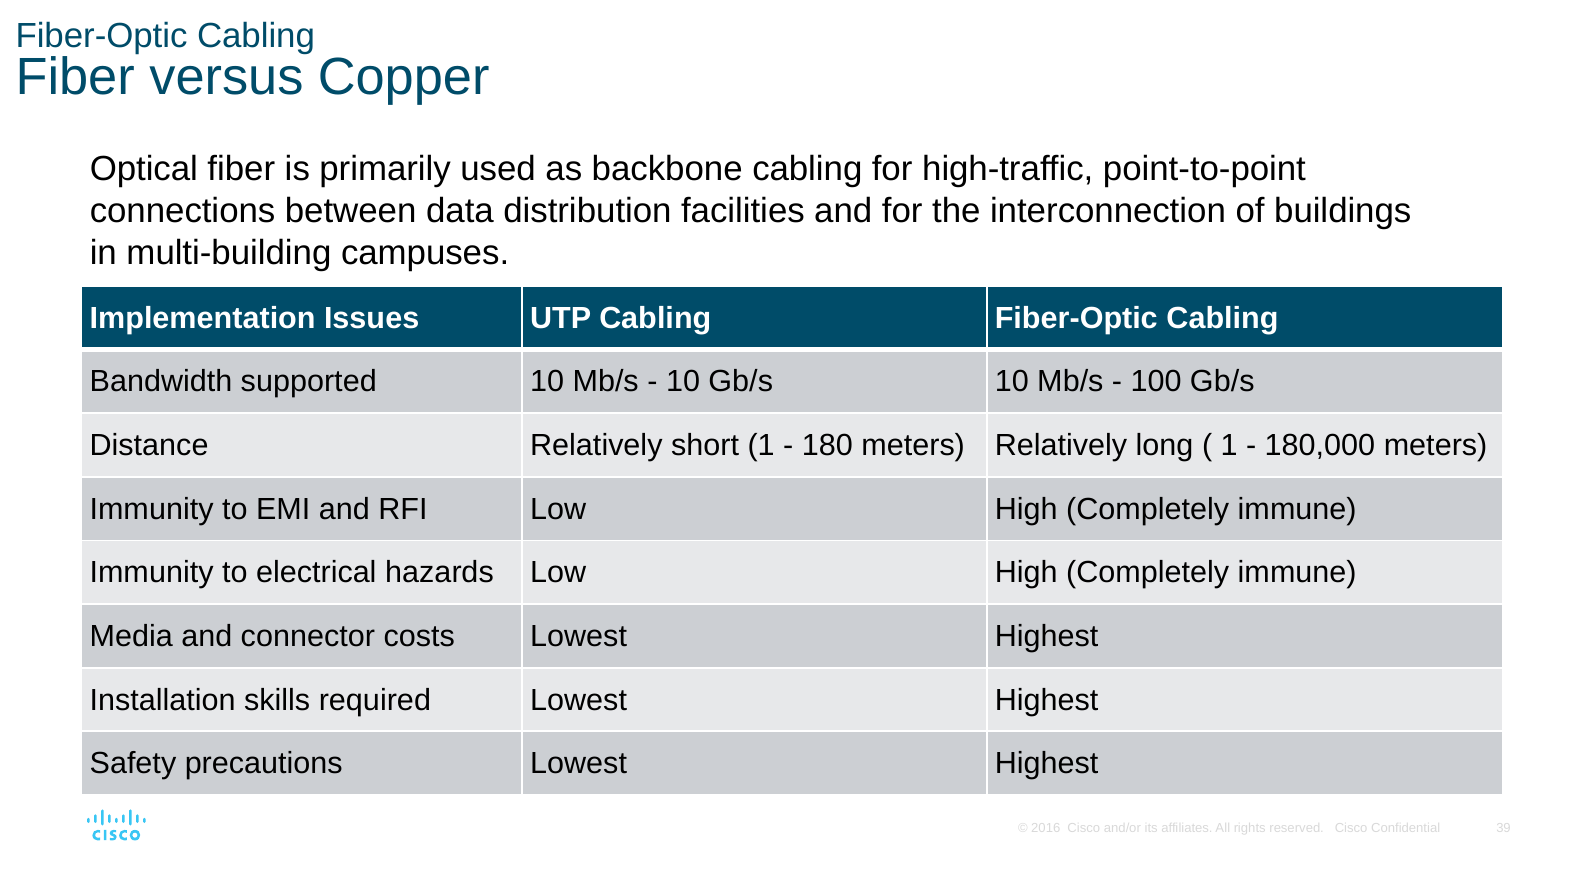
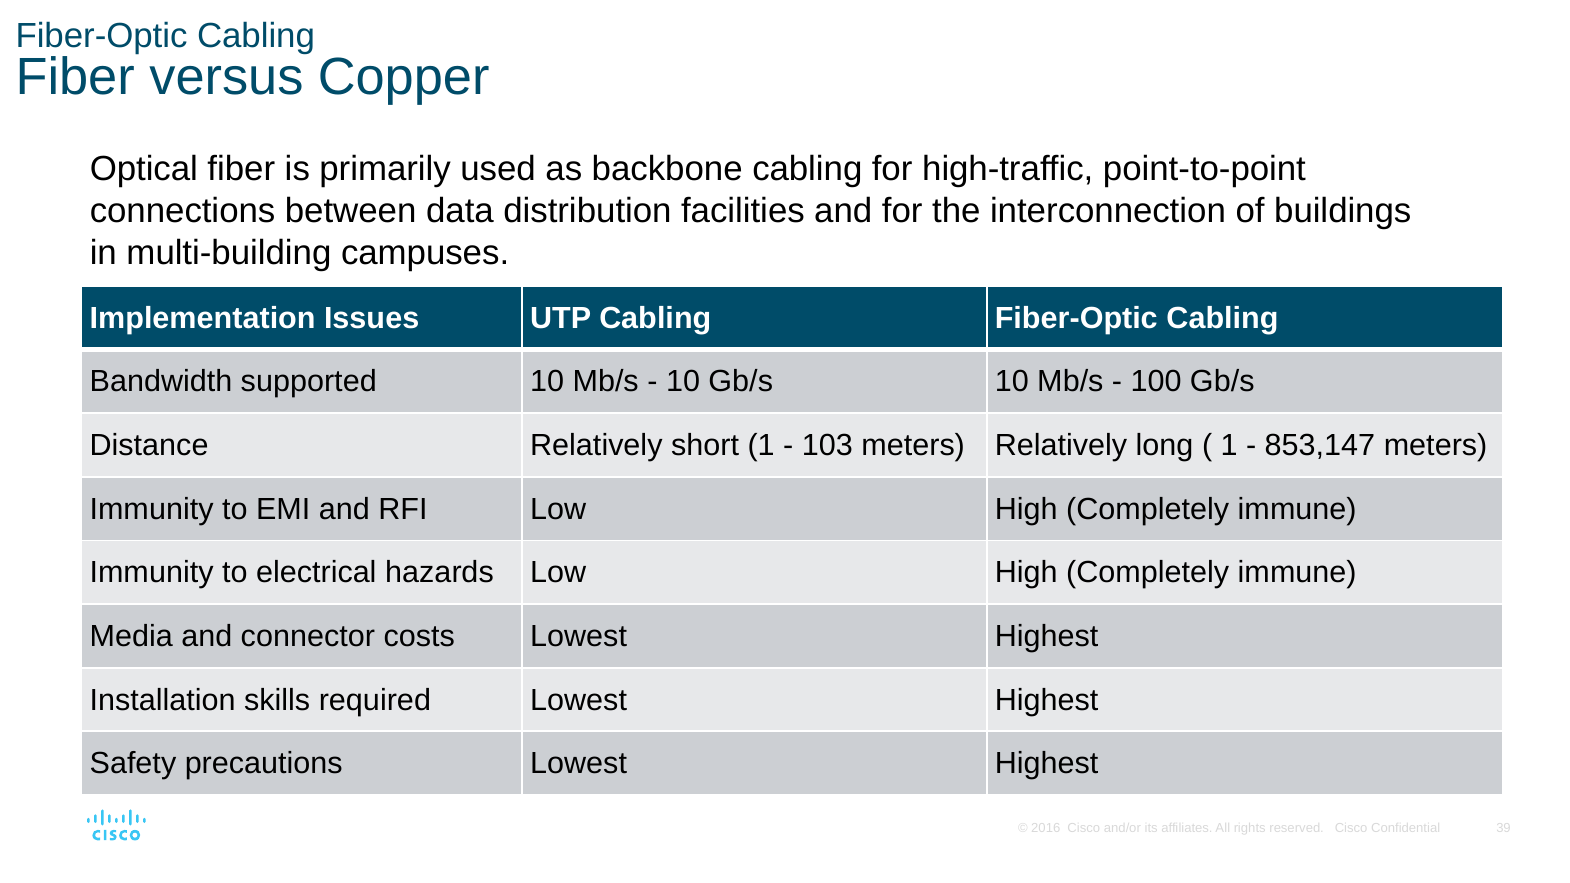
180: 180 -> 103 (827, 446)
180,000: 180,000 -> 853,147 (1320, 446)
